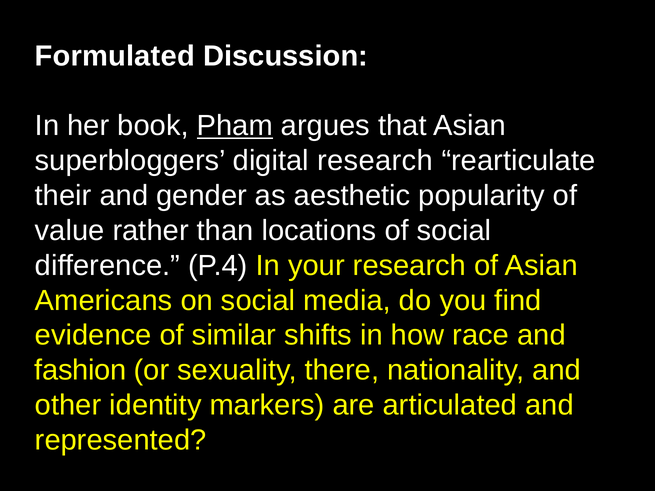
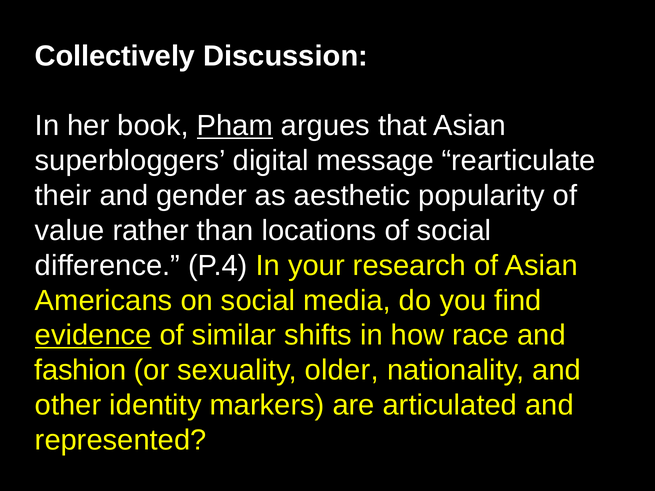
Formulated: Formulated -> Collectively (115, 56)
digital research: research -> message (375, 161)
evidence underline: none -> present (93, 336)
there: there -> older (342, 370)
